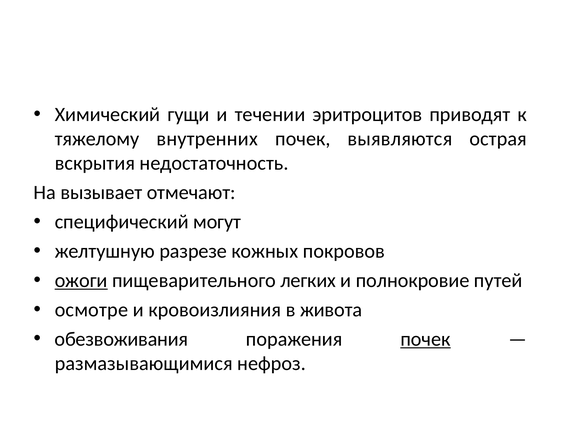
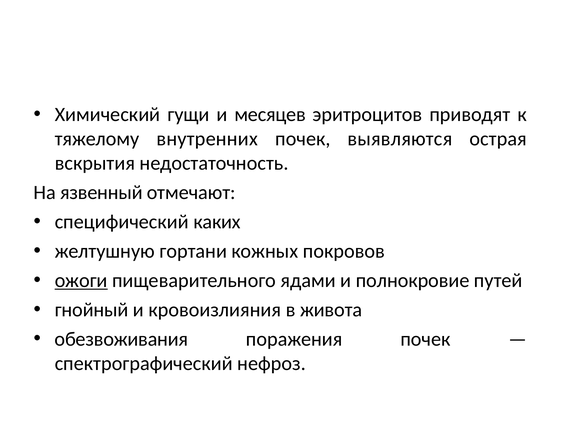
течении: течении -> месяцев (270, 115)
вызывает: вызывает -> язвенный (101, 192)
могут: могут -> каких (217, 222)
разрезе: разрезе -> гортани (193, 251)
легких: легких -> ядами (308, 280)
осмотре: осмотре -> гнойный (92, 310)
почек underline: present -> none (425, 339)
размазывающимися: размазывающимися -> спектрографический (144, 363)
